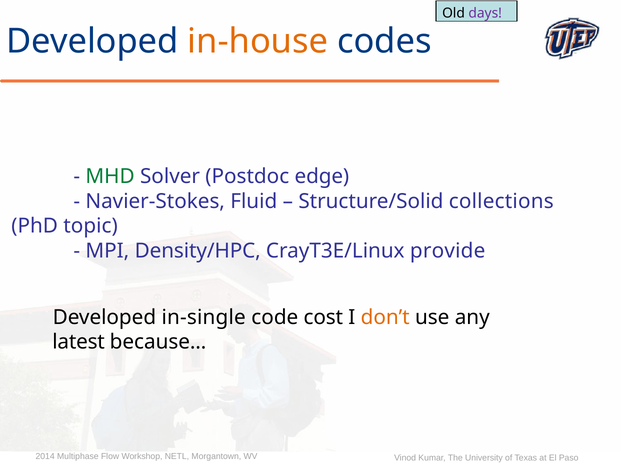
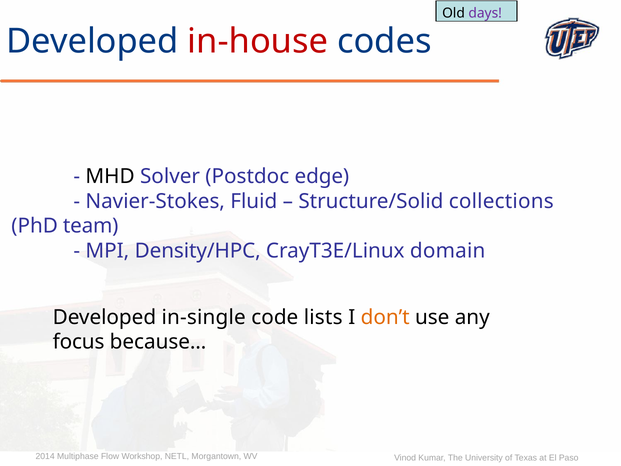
in-house colour: orange -> red (258, 41)
MHD colour: green -> black (110, 176)
topic: topic -> team (91, 226)
provide: provide -> domain (448, 251)
cost: cost -> lists (323, 317)
latest: latest -> focus (79, 342)
